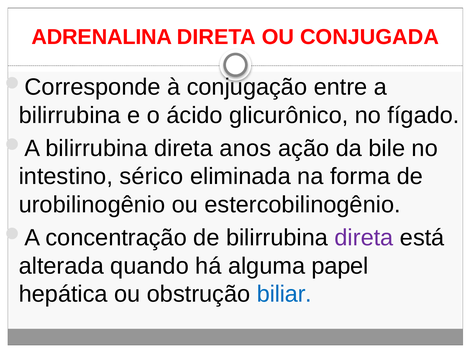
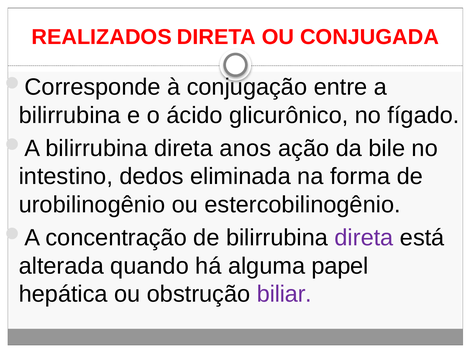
ADRENALINA: ADRENALINA -> REALIZADOS (102, 37)
sérico: sérico -> dedos (151, 177)
biliar colour: blue -> purple (284, 294)
